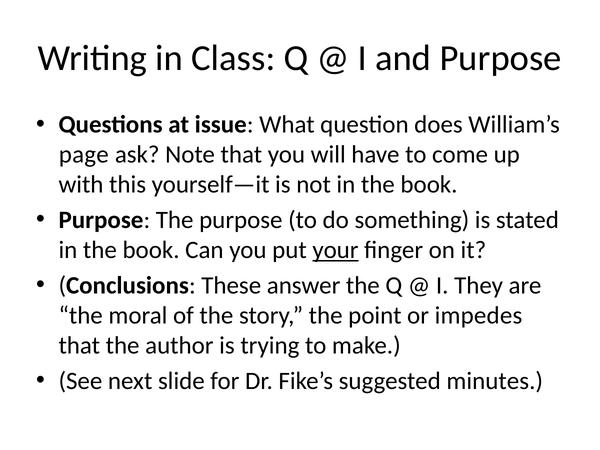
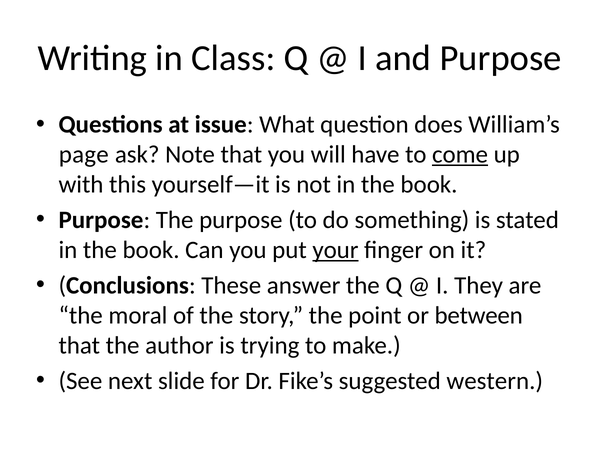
come underline: none -> present (460, 155)
impedes: impedes -> between (479, 315)
minutes: minutes -> western (495, 381)
